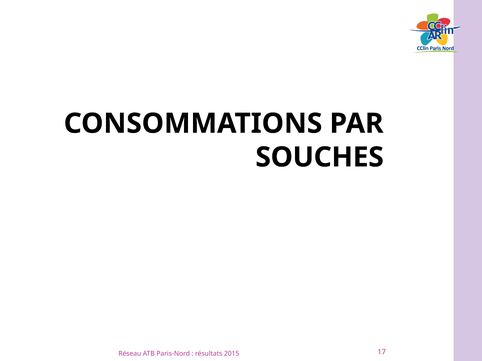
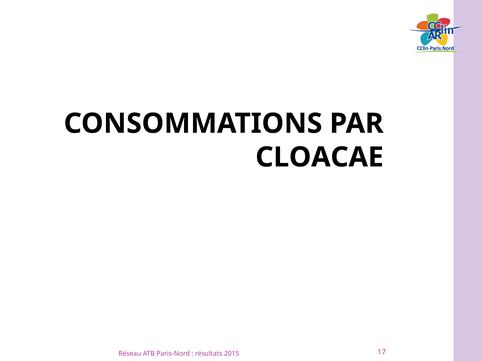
SOUCHES: SOUCHES -> CLOACAE (320, 157)
